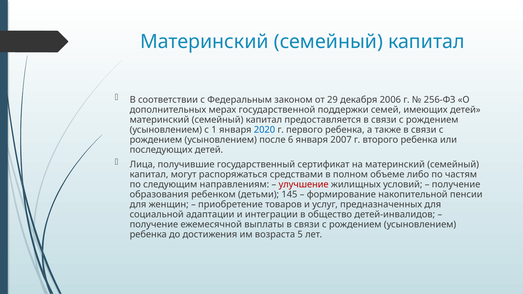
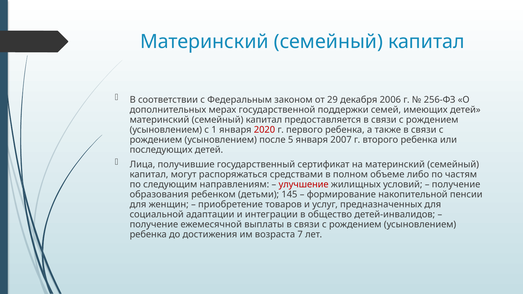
2020 colour: blue -> red (264, 130)
6: 6 -> 5 (291, 140)
5: 5 -> 7 (300, 235)
